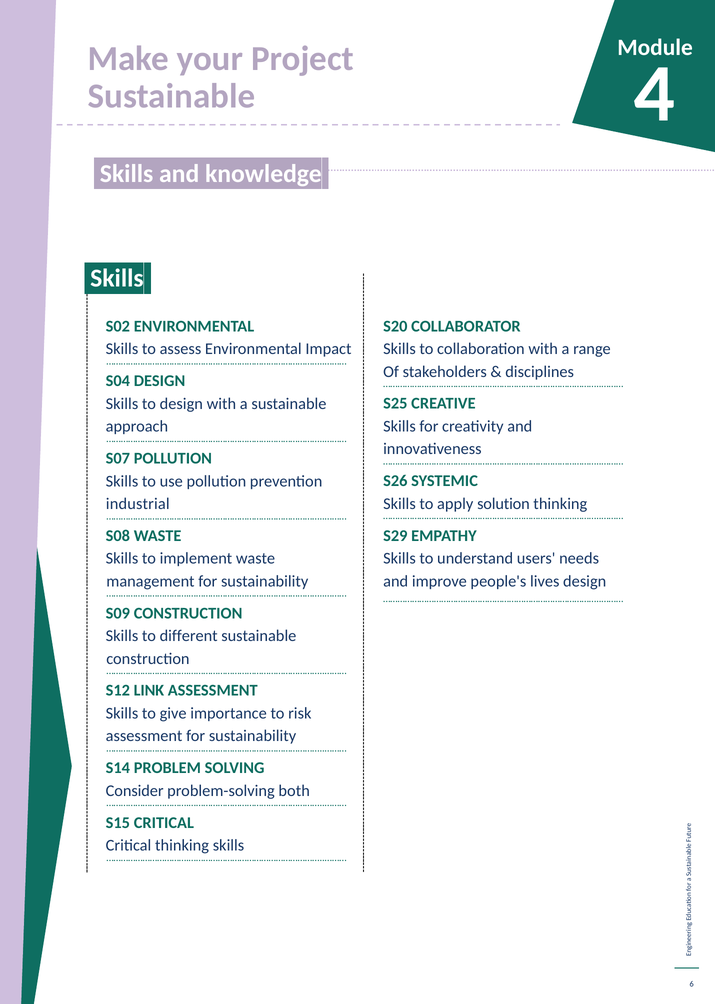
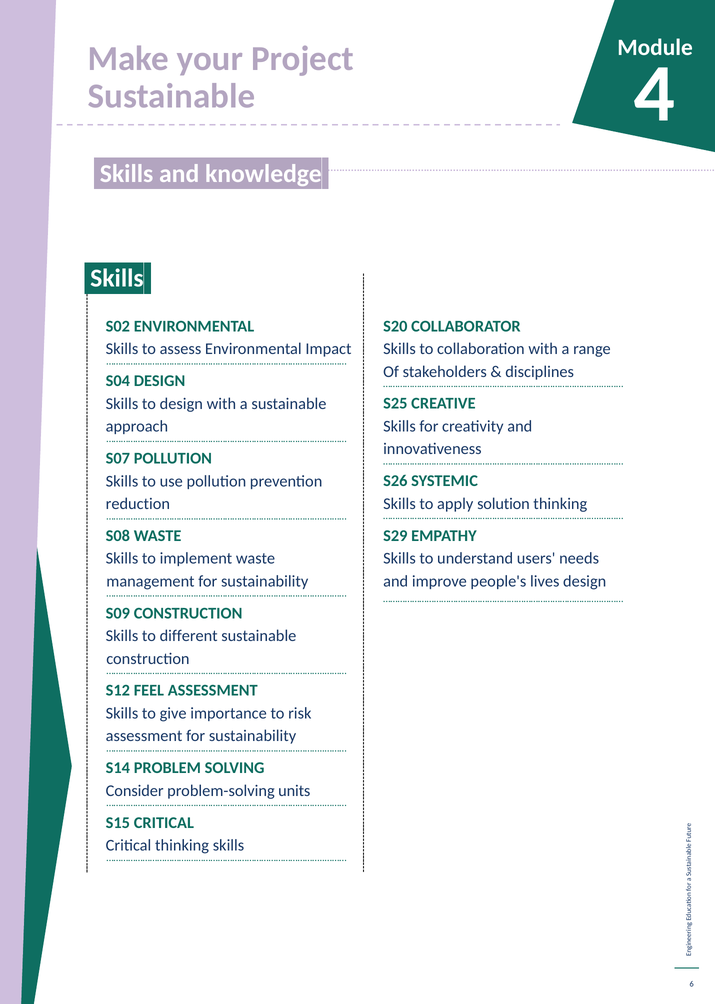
industrial: industrial -> reduction (138, 503)
LINK: LINK -> FEEL (149, 690)
both: both -> units (294, 790)
